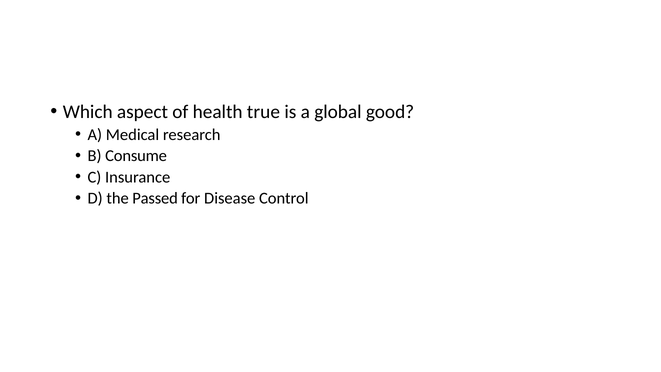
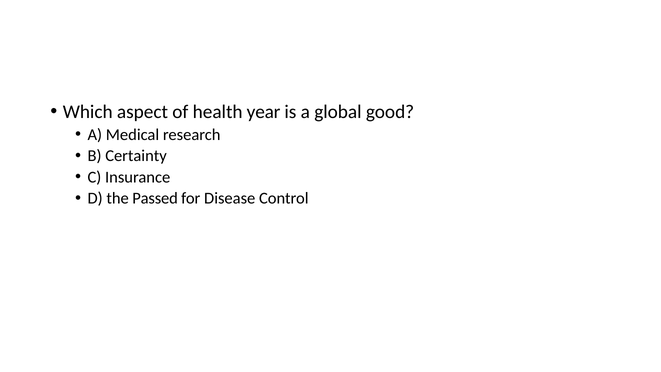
true: true -> year (264, 112)
Consume: Consume -> Certainty (136, 156)
